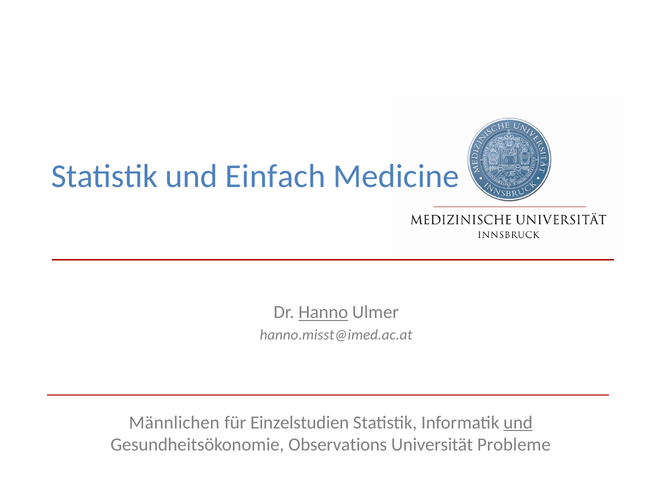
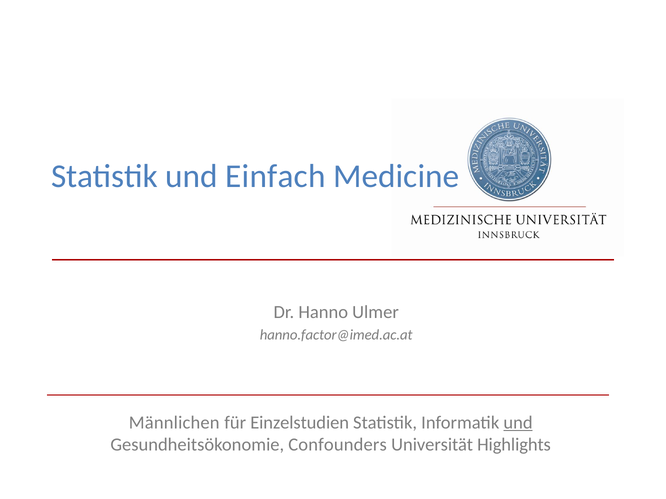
Hanno underline: present -> none (323, 313)
hanno.misst@imed.ac.at: hanno.misst@imed.ac.at -> hanno.factor@imed.ac.at (336, 335)
Observations: Observations -> Confounders (338, 445)
Probleme: Probleme -> Highlights (514, 445)
